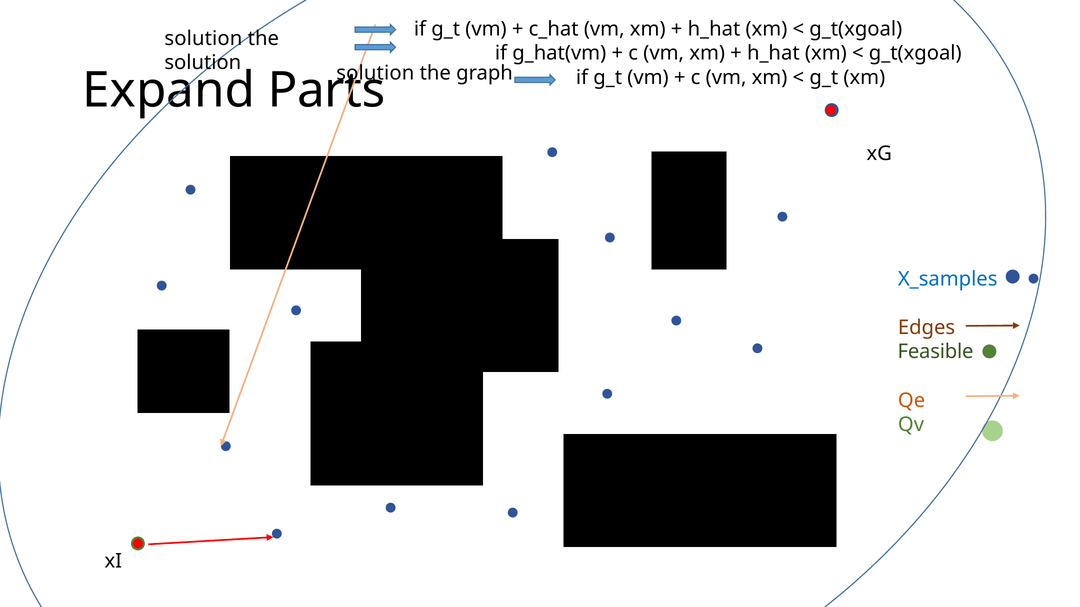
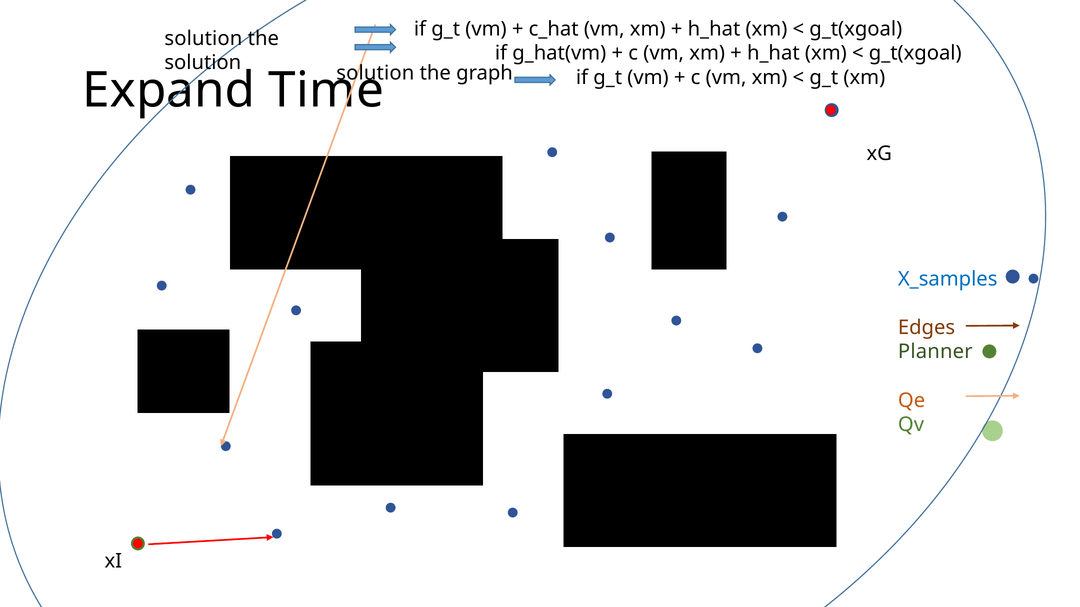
Parts: Parts -> Time (326, 91)
Feasible: Feasible -> Planner (935, 352)
